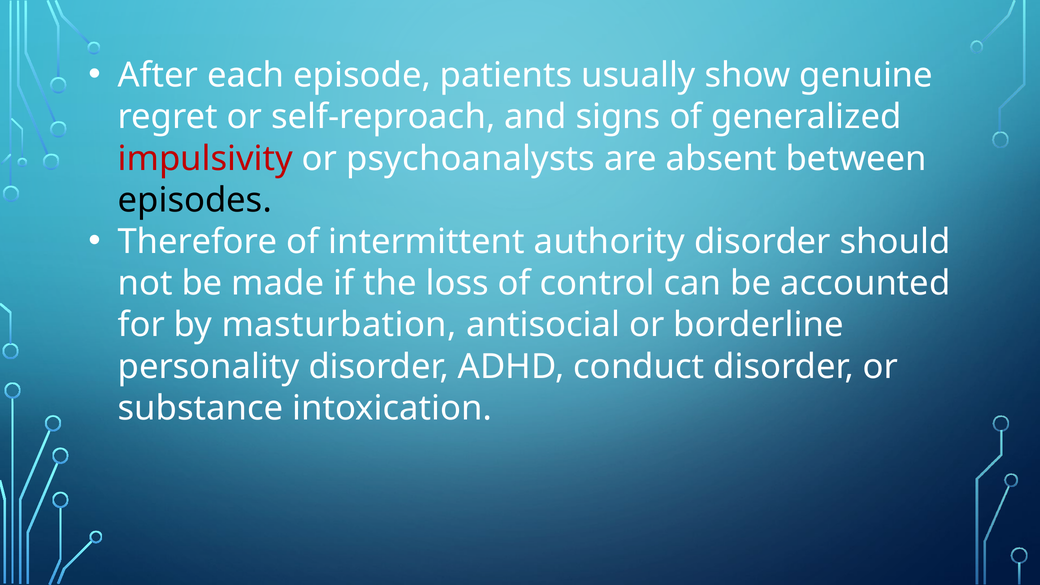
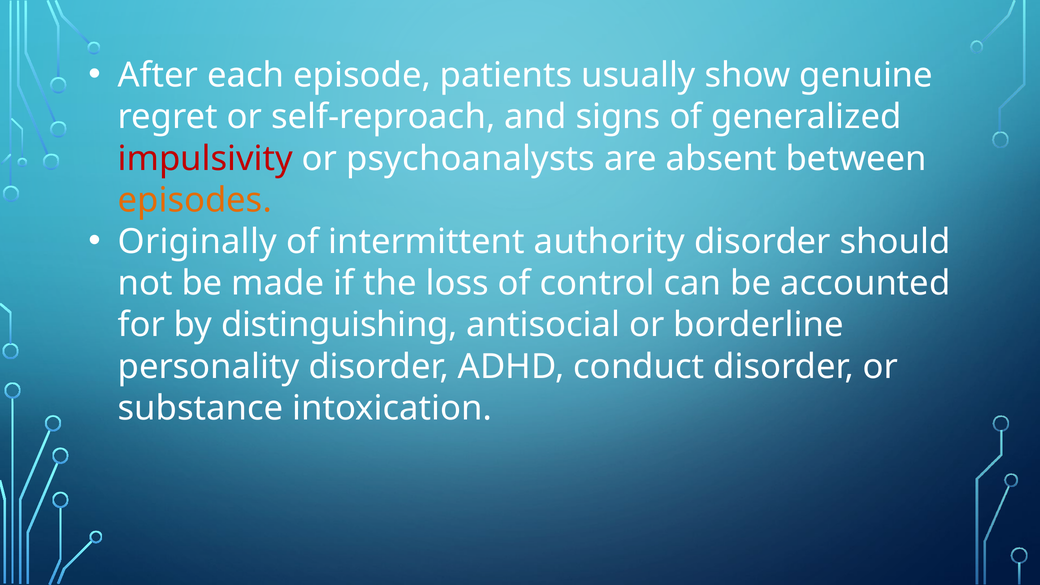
episodes colour: black -> orange (195, 200)
Therefore: Therefore -> Originally (197, 242)
masturbation: masturbation -> distinguishing (339, 325)
